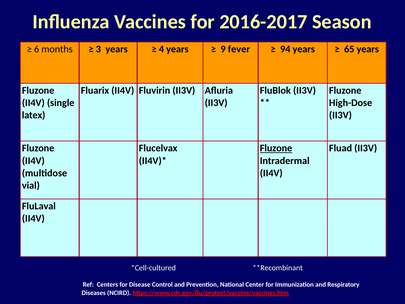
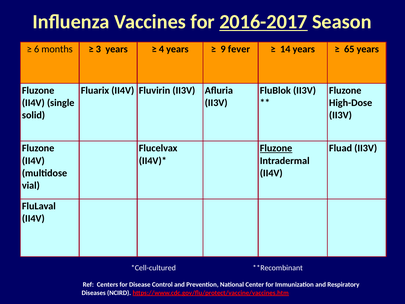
2016-2017 underline: none -> present (263, 22)
94: 94 -> 14 (285, 49)
latex: latex -> solid (34, 115)
